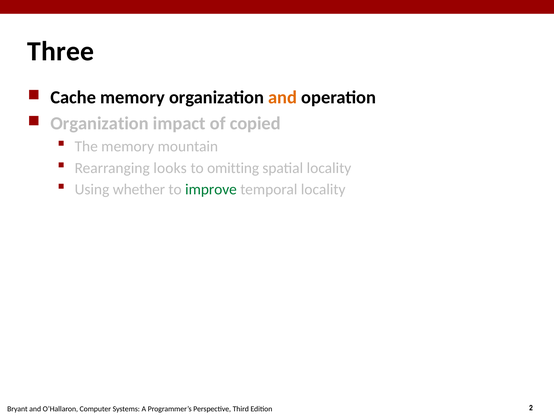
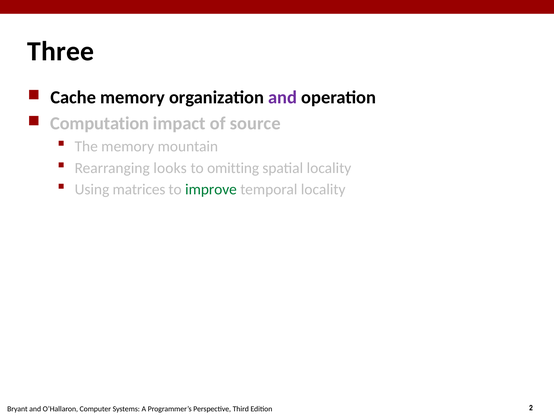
and colour: orange -> purple (283, 98)
Organization: Organization -> Computation (100, 124)
copied: copied -> source (255, 124)
whether: whether -> matrices (139, 190)
